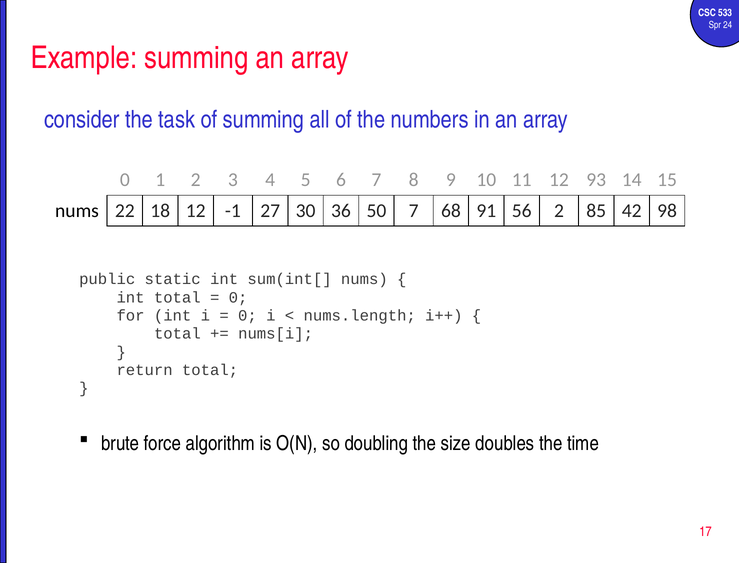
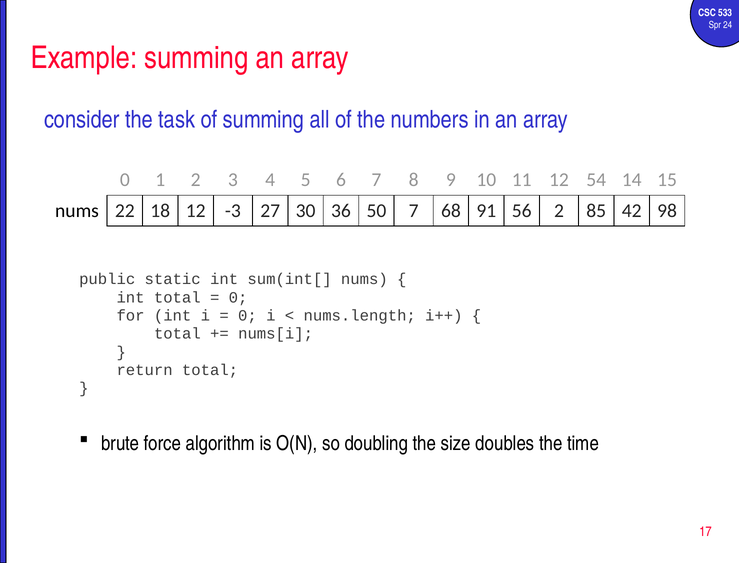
93: 93 -> 54 (596, 180)
-1: -1 -> -3 (233, 211)
